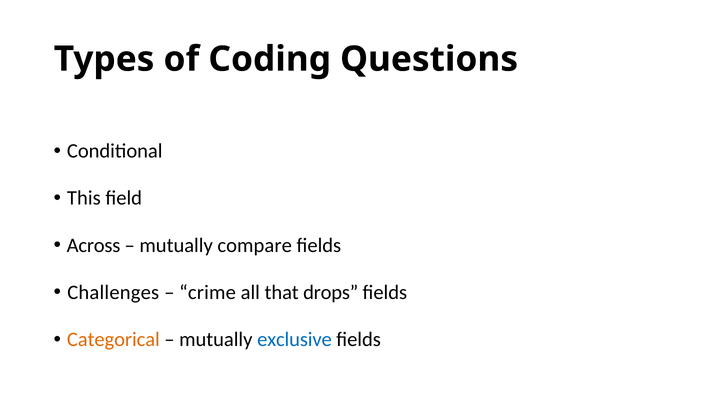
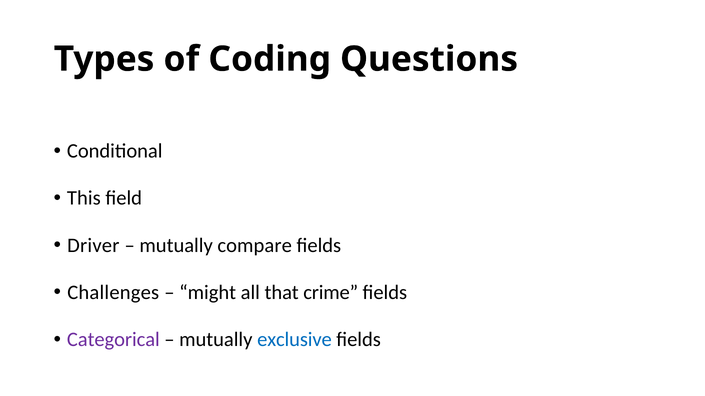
Across: Across -> Driver (93, 246)
crime: crime -> might (208, 293)
drops: drops -> crime (331, 293)
Categorical colour: orange -> purple (113, 340)
